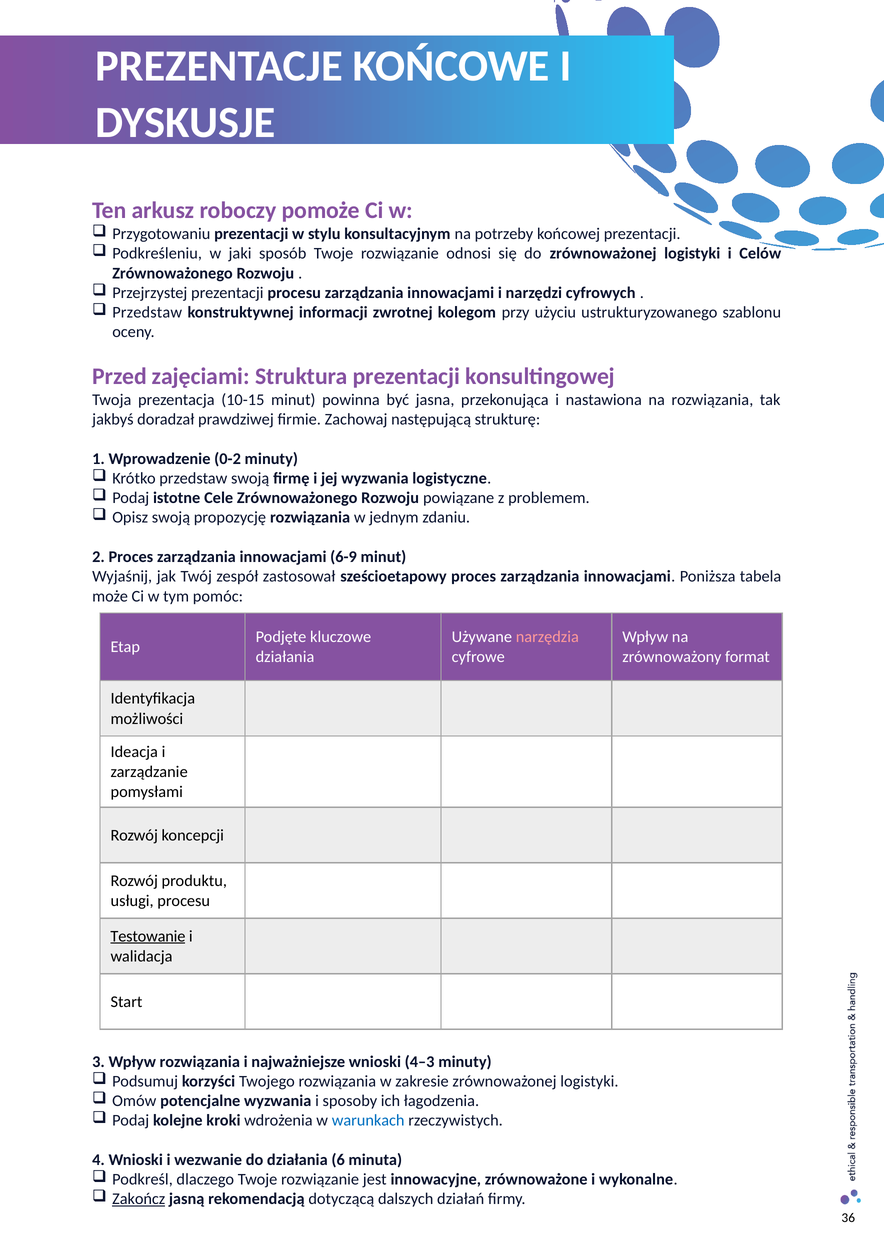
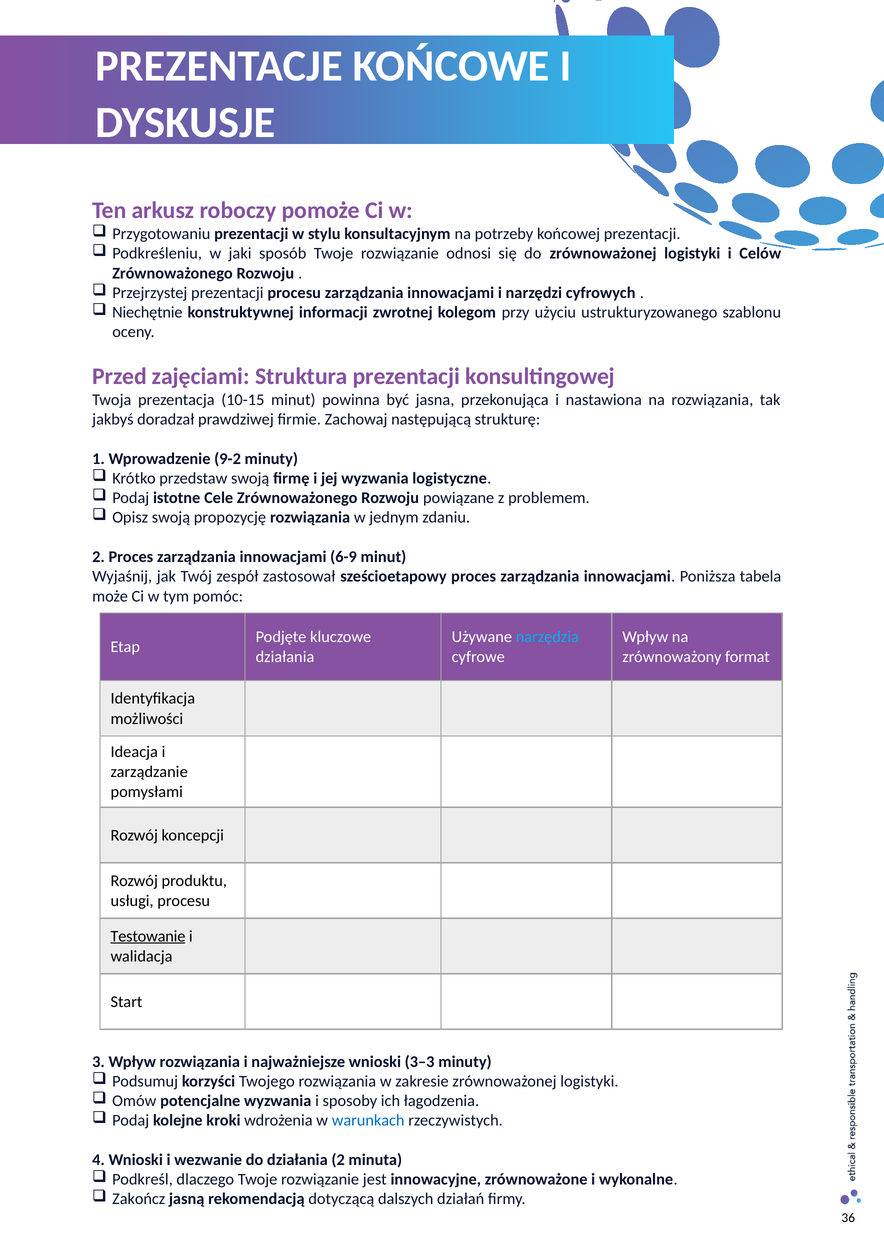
Przedstaw: Przedstaw -> Niechętnie (147, 312)
0-2: 0-2 -> 9-2 (228, 458)
narzędzia colour: pink -> light blue (547, 636)
4–3: 4–3 -> 3–3 (420, 1061)
działania 6: 6 -> 2 (338, 1159)
Zakończ underline: present -> none (139, 1198)
